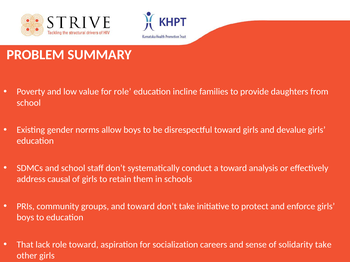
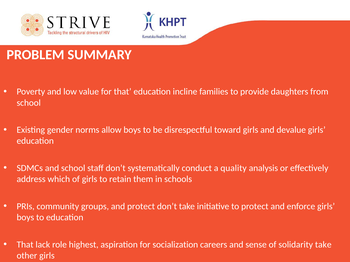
for role: role -> that (123, 92)
a toward: toward -> quality (234, 168)
causal: causal -> which (59, 179)
and toward: toward -> protect (141, 207)
role toward: toward -> highest (84, 245)
